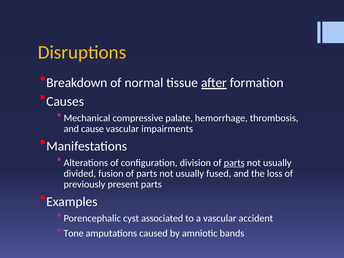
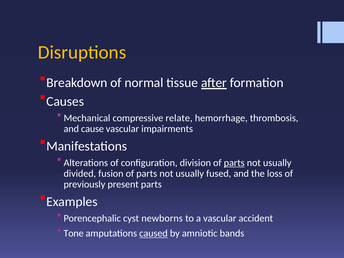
palate: palate -> relate (179, 118)
associated: associated -> newborns (162, 218)
caused underline: none -> present (153, 233)
